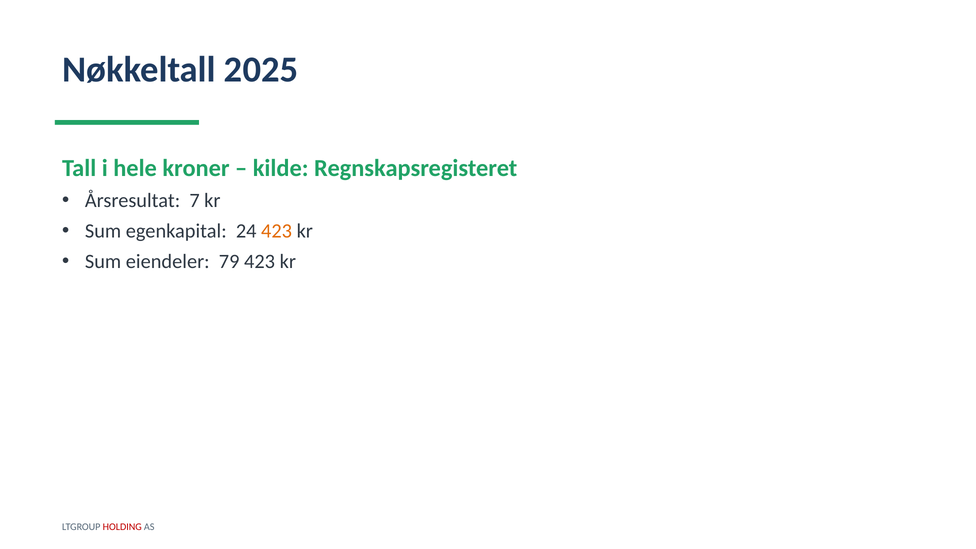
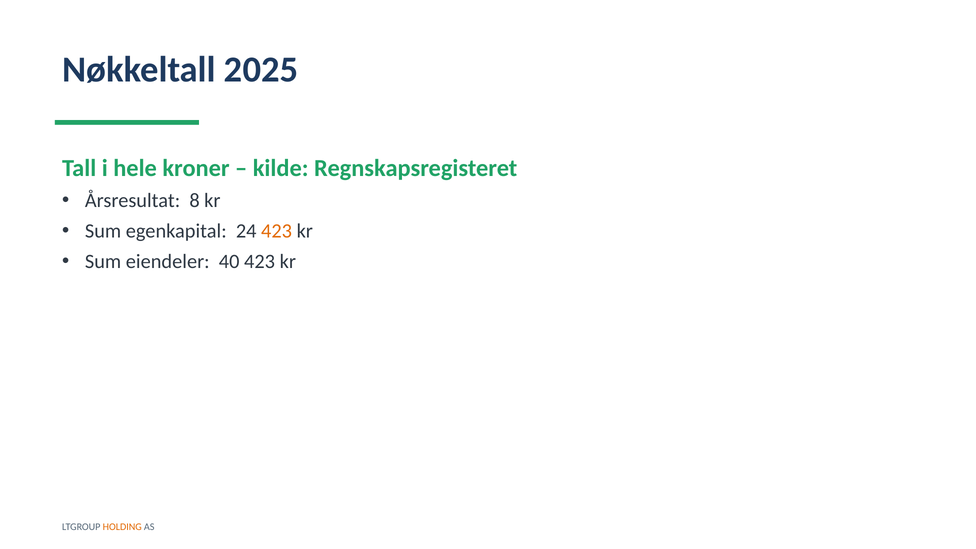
7: 7 -> 8 (195, 201)
79: 79 -> 40 (229, 262)
HOLDING colour: red -> orange (122, 527)
